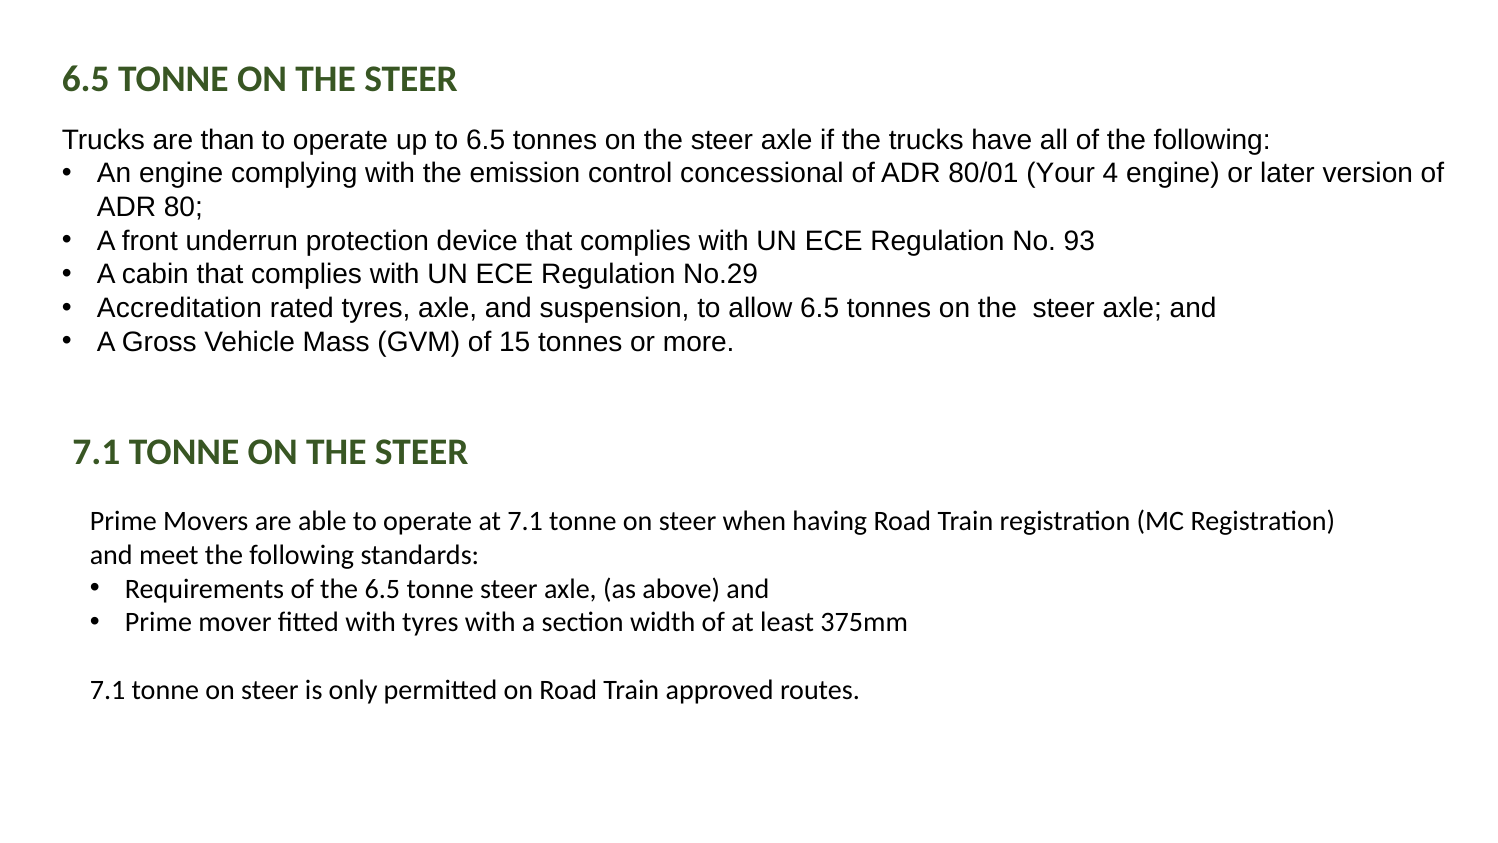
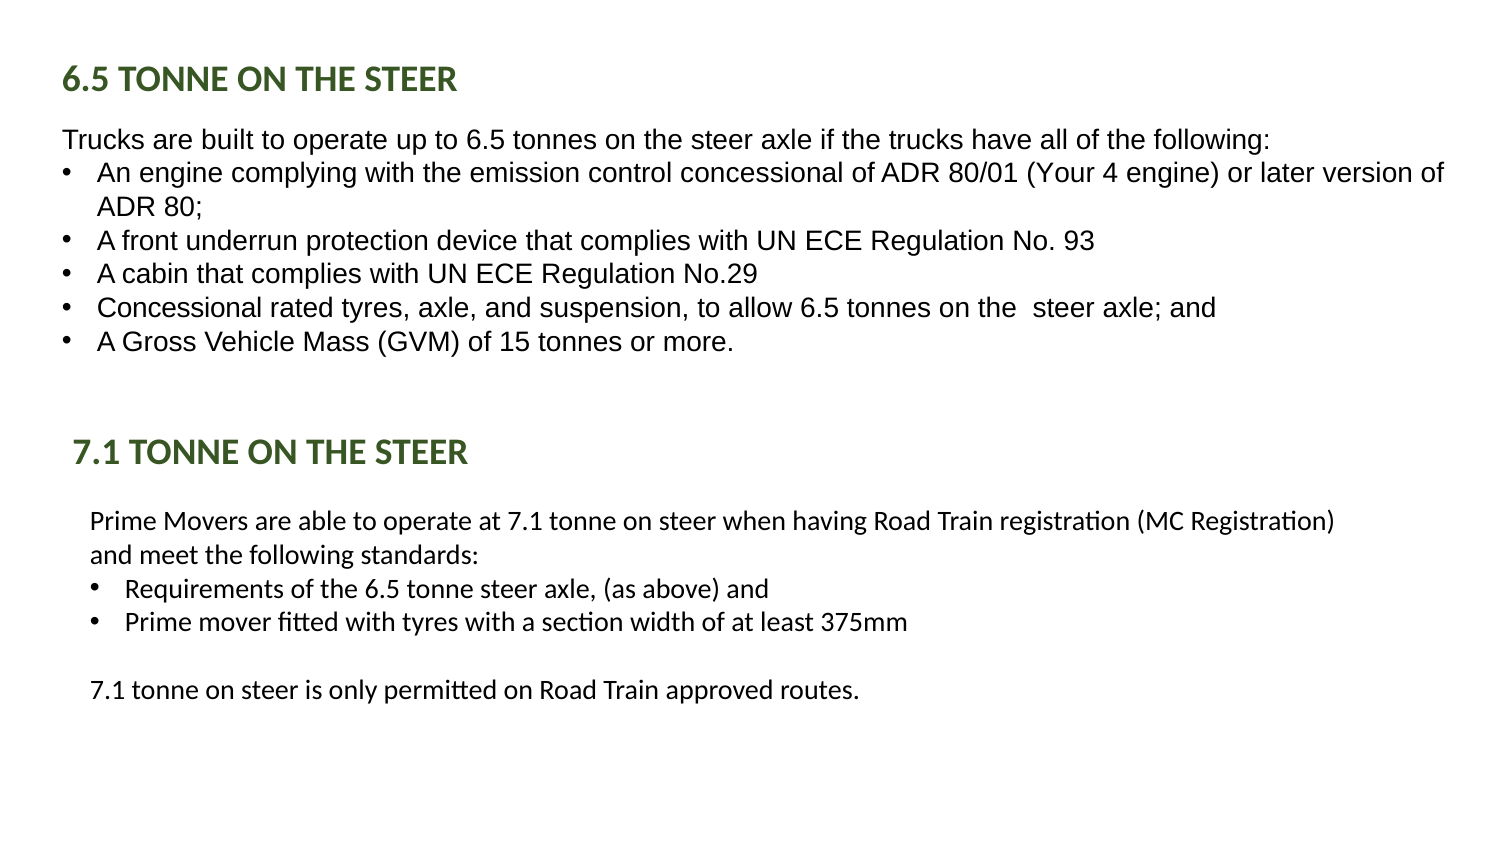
than: than -> built (227, 140)
Accreditation: Accreditation -> Concessional (180, 308)
